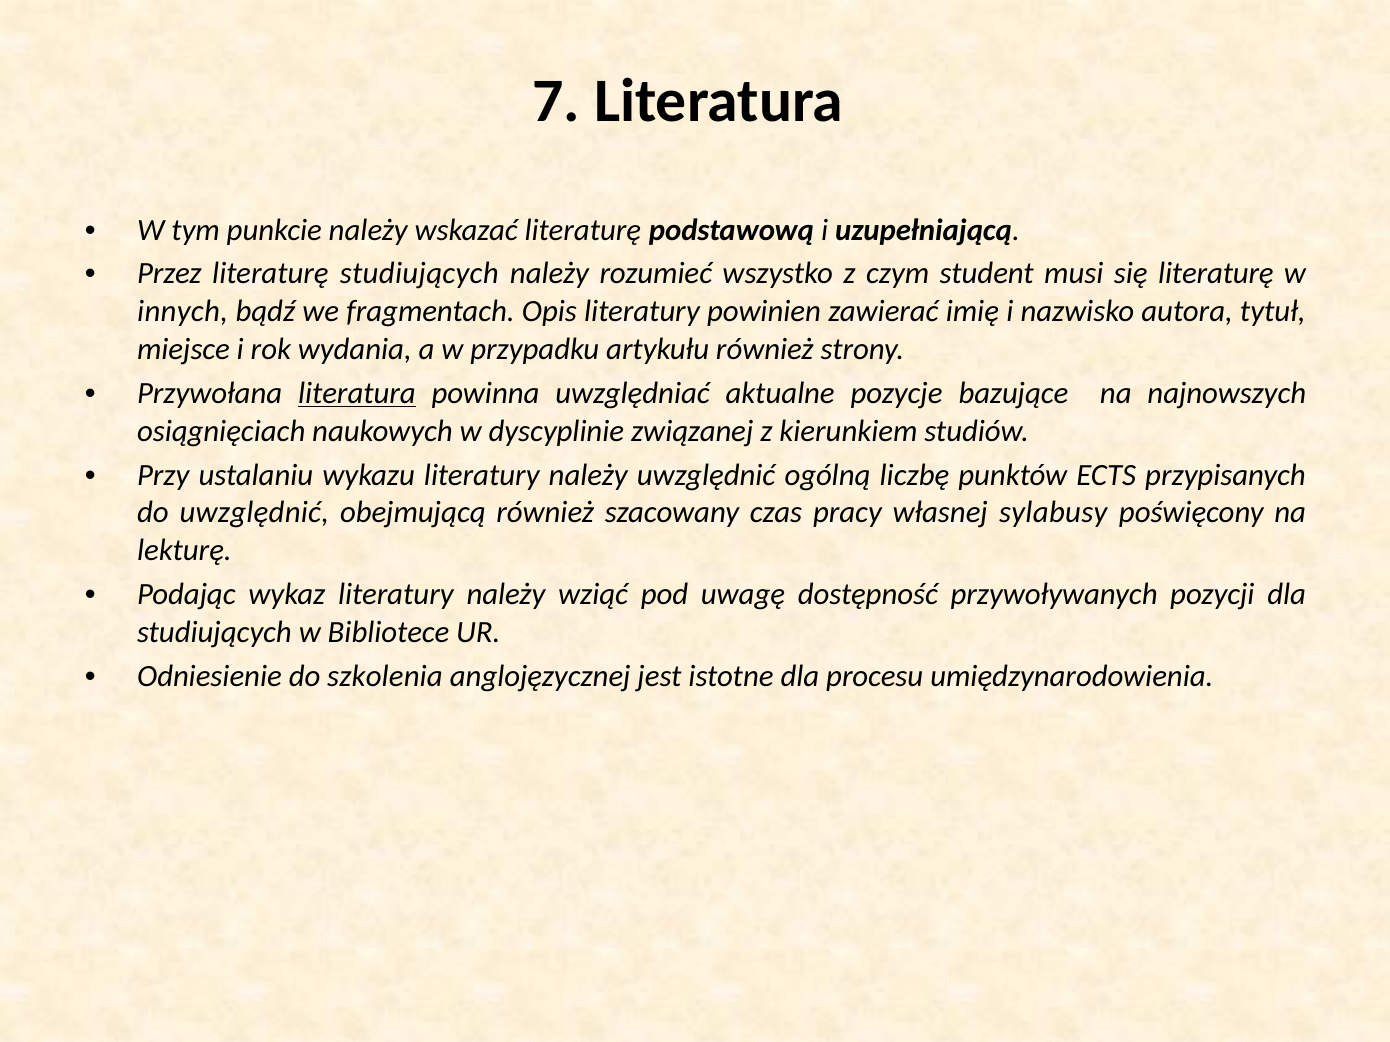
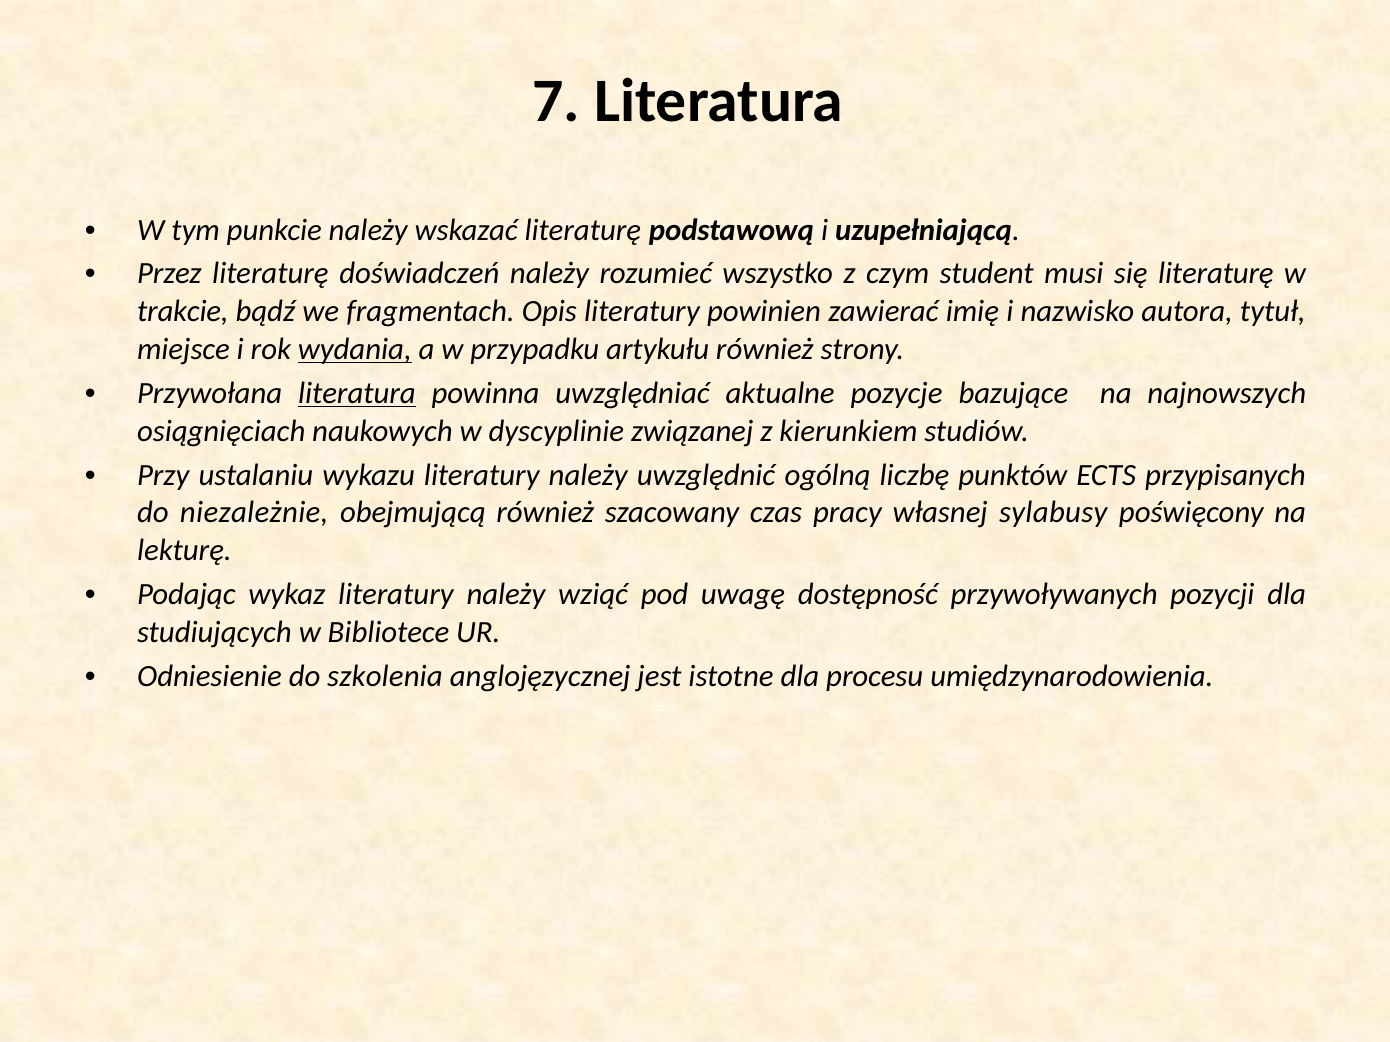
literaturę studiujących: studiujących -> doświadczeń (419, 274)
innych: innych -> trakcie (183, 312)
wydania underline: none -> present (355, 349)
do uwzględnić: uwzględnić -> niezależnie (254, 513)
